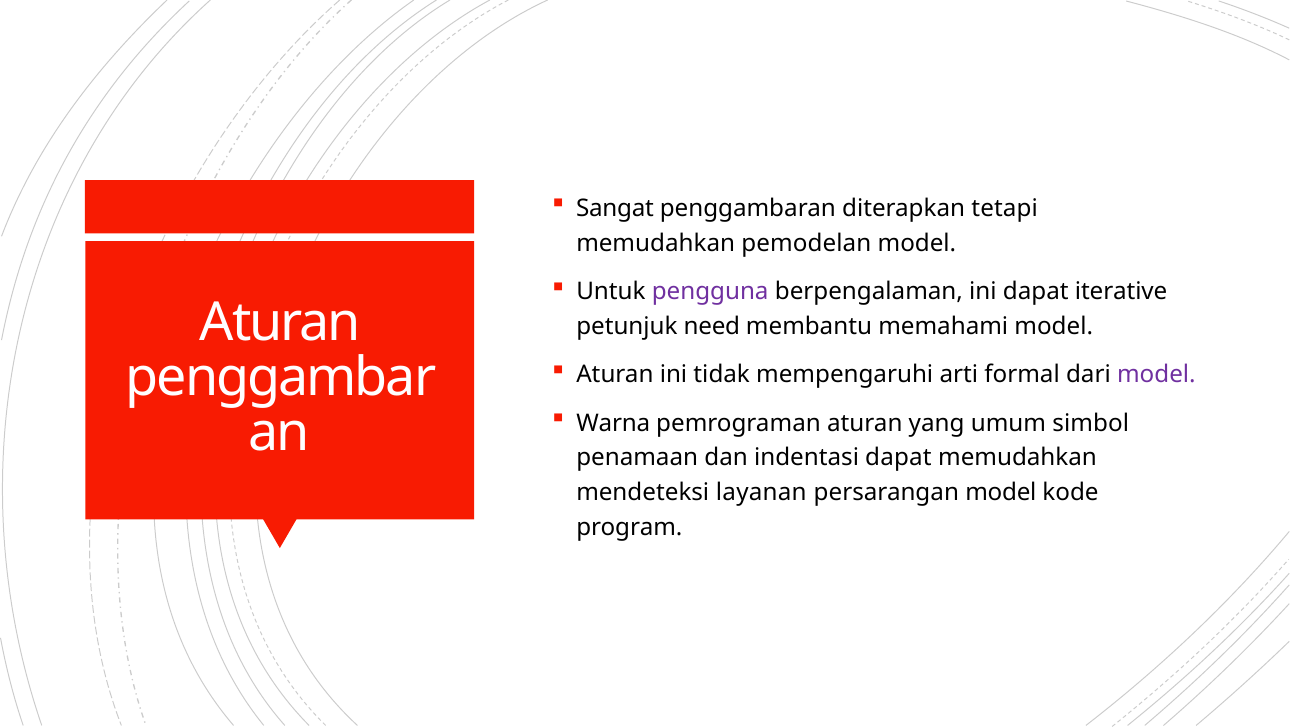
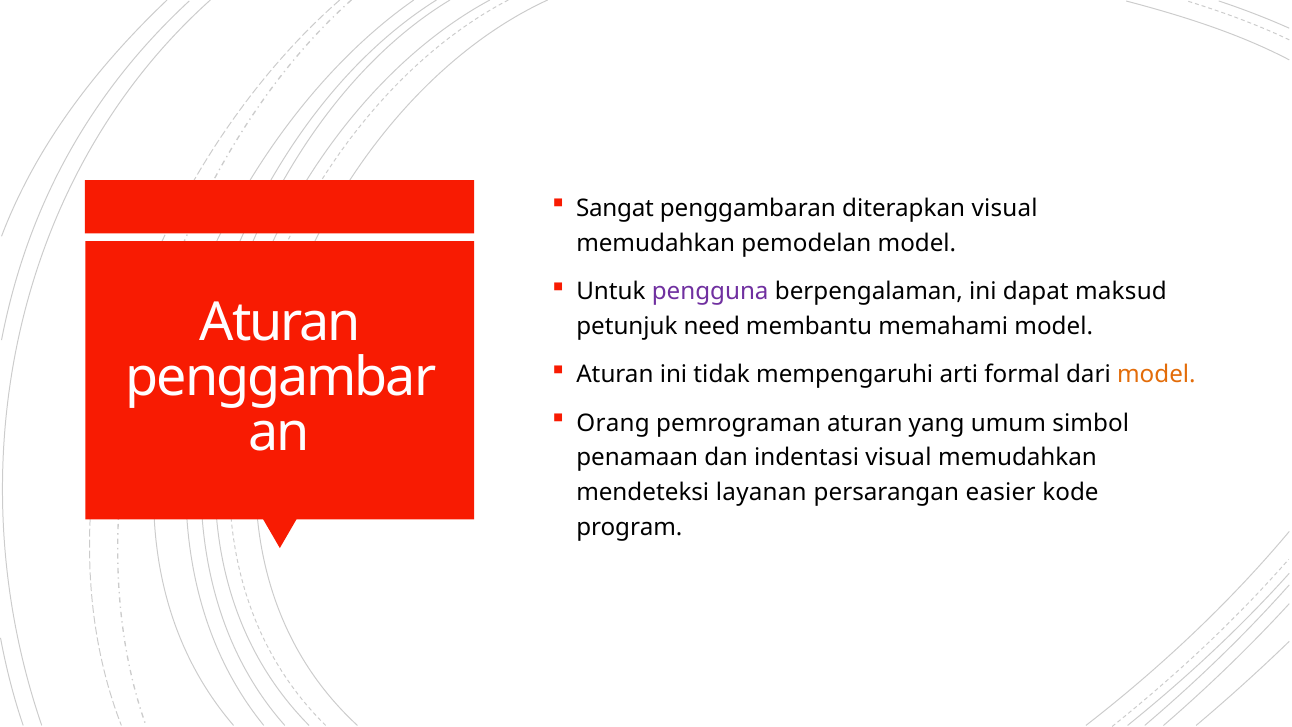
diterapkan tetapi: tetapi -> visual (1005, 208)
iterative: iterative -> maksud (1121, 291)
model colour: purple -> orange (1156, 375)
Warna: Warna -> Orang (613, 423)
indentasi dapat: dapat -> visual (898, 458)
persarangan model: model -> easier (1001, 493)
